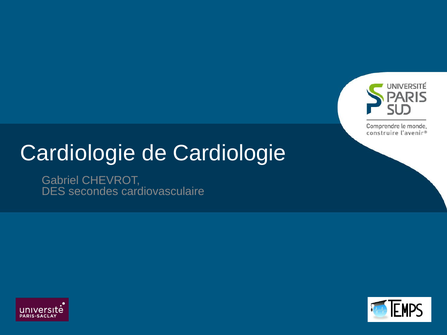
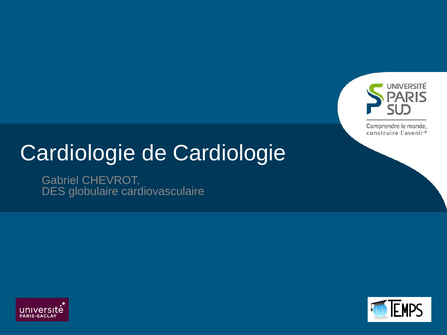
secondes: secondes -> globulaire (93, 192)
